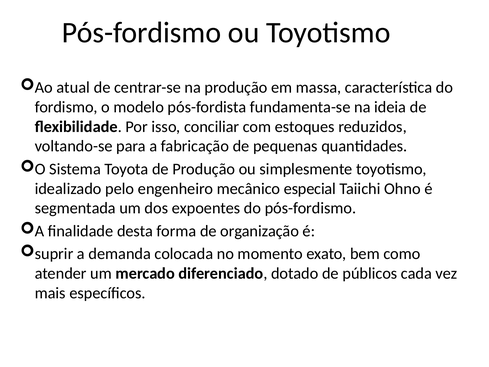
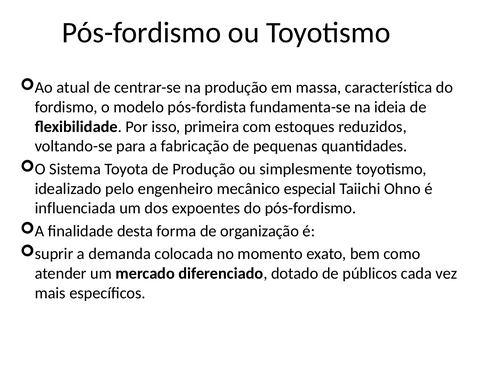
conciliar: conciliar -> primeira (212, 127)
segmentada: segmentada -> influenciada (75, 208)
